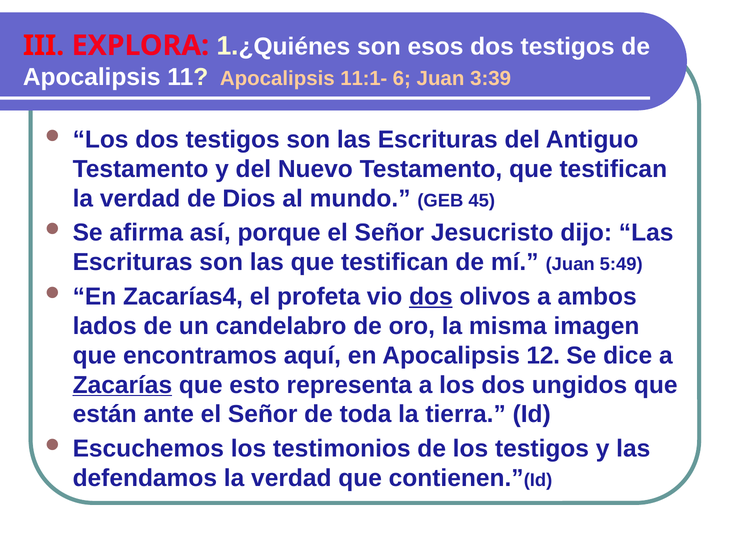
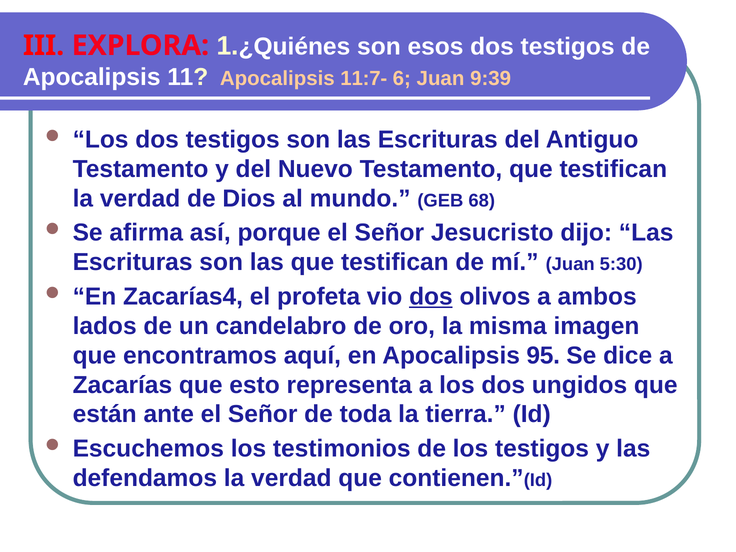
11:1-: 11:1- -> 11:7- (364, 78)
3:39: 3:39 -> 9:39 (491, 78)
45: 45 -> 68 (482, 201)
5:49: 5:49 -> 5:30 (621, 264)
12: 12 -> 95 (543, 355)
Zacarías underline: present -> none (122, 385)
